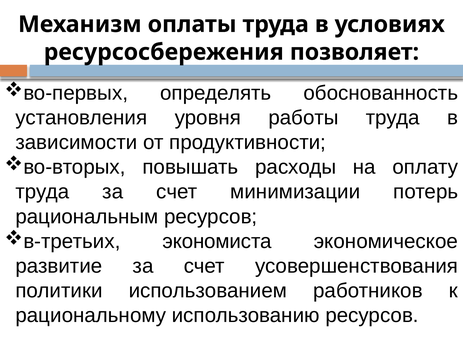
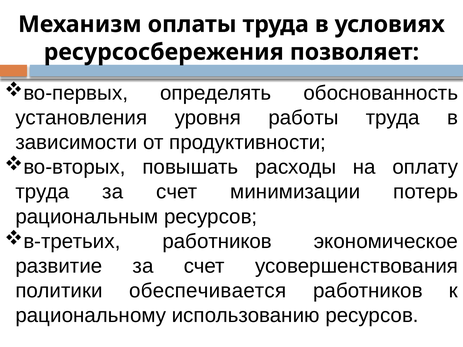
экономиста: экономиста -> работников (217, 241)
использованием: использованием -> обеспечивается (208, 291)
